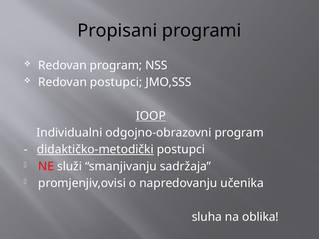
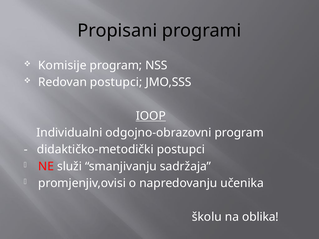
Redovan: Redovan -> Komisije (62, 65)
didaktičko-metodički underline: present -> none (95, 150)
sluha: sluha -> školu (207, 217)
